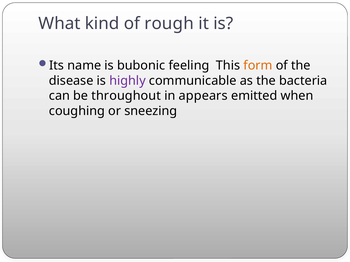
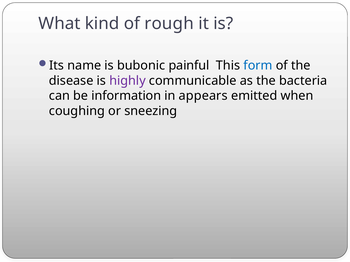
feeling: feeling -> painful (189, 66)
form colour: orange -> blue (258, 66)
throughout: throughout -> information (126, 96)
